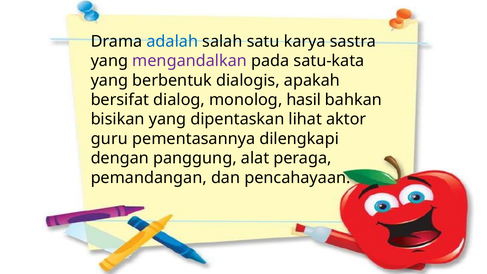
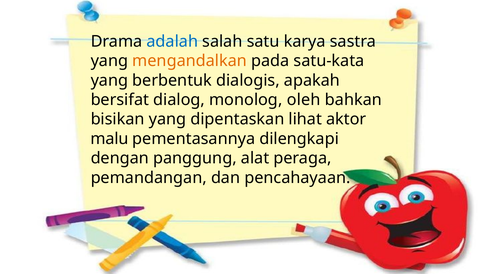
mengandalkan colour: purple -> orange (190, 61)
hasil: hasil -> oleh (304, 100)
guru: guru -> malu (109, 139)
